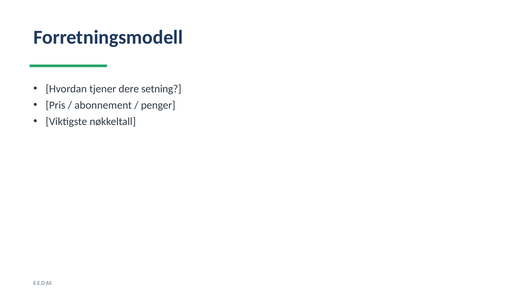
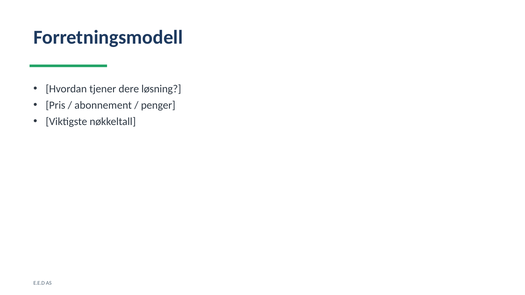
setning: setning -> løsning (161, 89)
